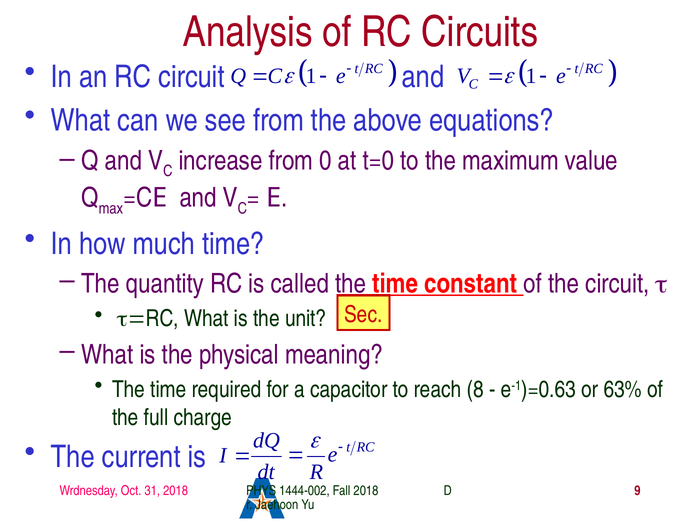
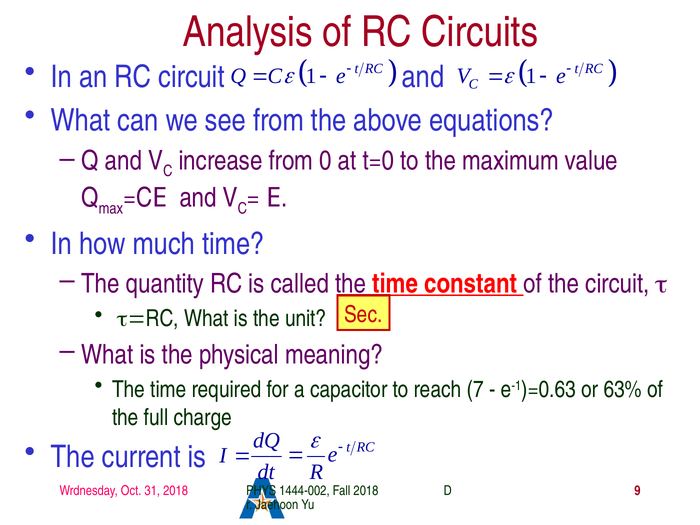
8: 8 -> 7 (475, 390)
